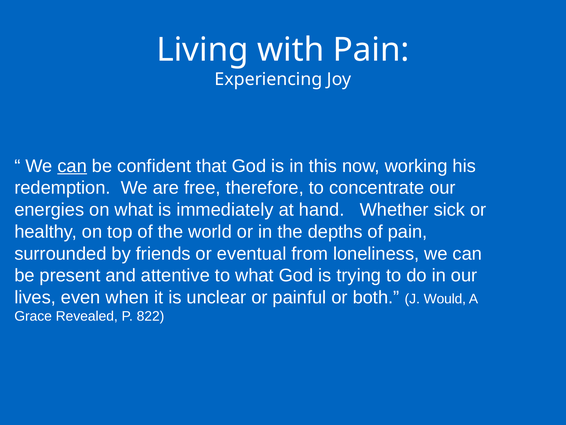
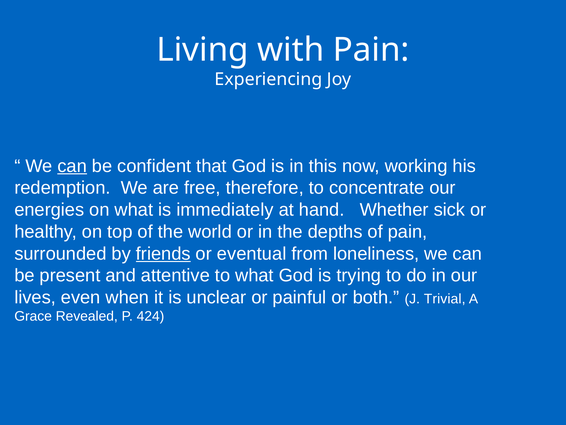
friends underline: none -> present (163, 253)
Would: Would -> Trivial (445, 299)
822: 822 -> 424 (150, 316)
